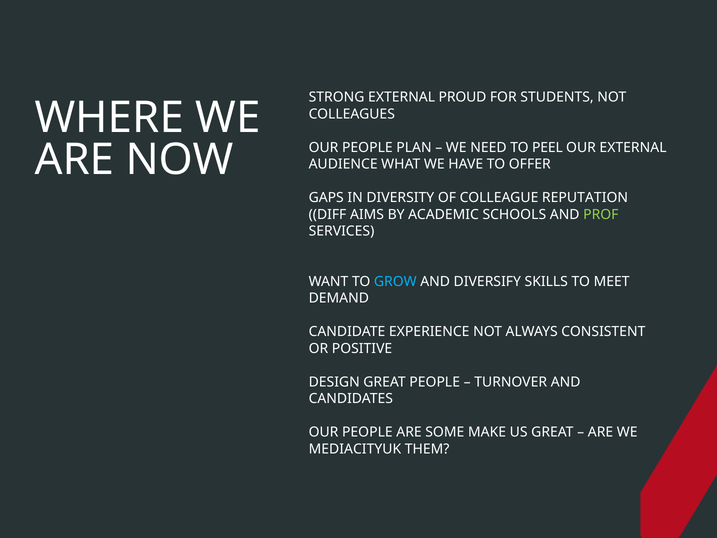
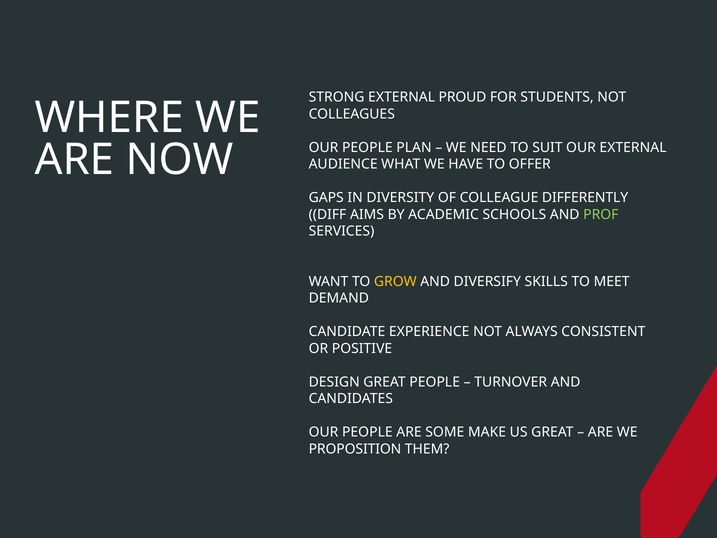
PEEL: PEEL -> SUIT (547, 147)
REPUTATION: REPUTATION -> DIFFERENTLY (585, 198)
GROW colour: light blue -> yellow (395, 281)
MEDIACITYUK: MEDIACITYUK -> PROPOSITION (355, 449)
